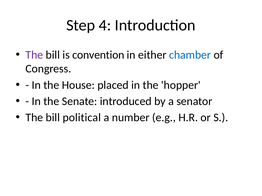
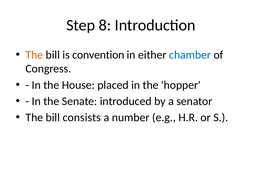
4: 4 -> 8 (105, 25)
The colour: purple -> orange (34, 55)
political: political -> consists (82, 118)
